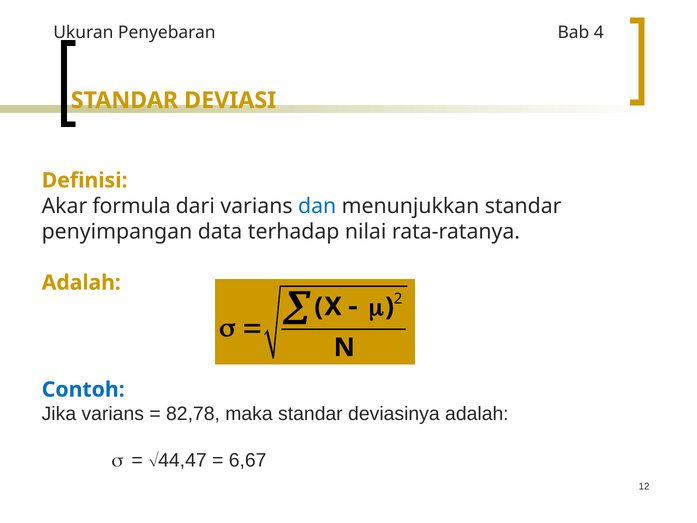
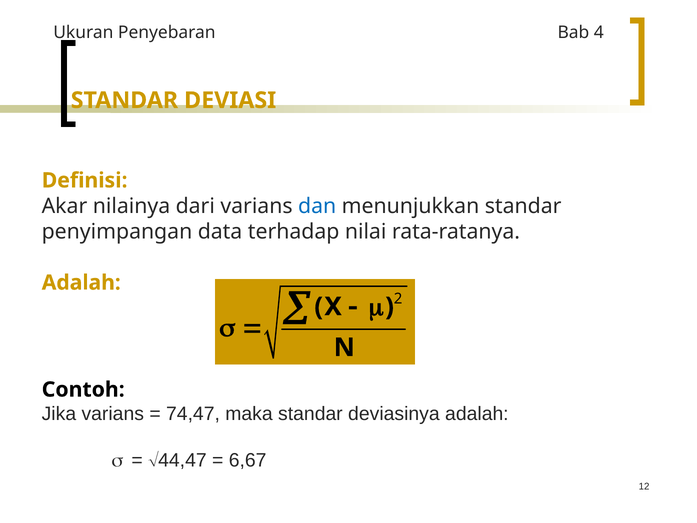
formula: formula -> nilainya (132, 206)
Contoh colour: blue -> black (83, 389)
82,78: 82,78 -> 74,47 (193, 414)
